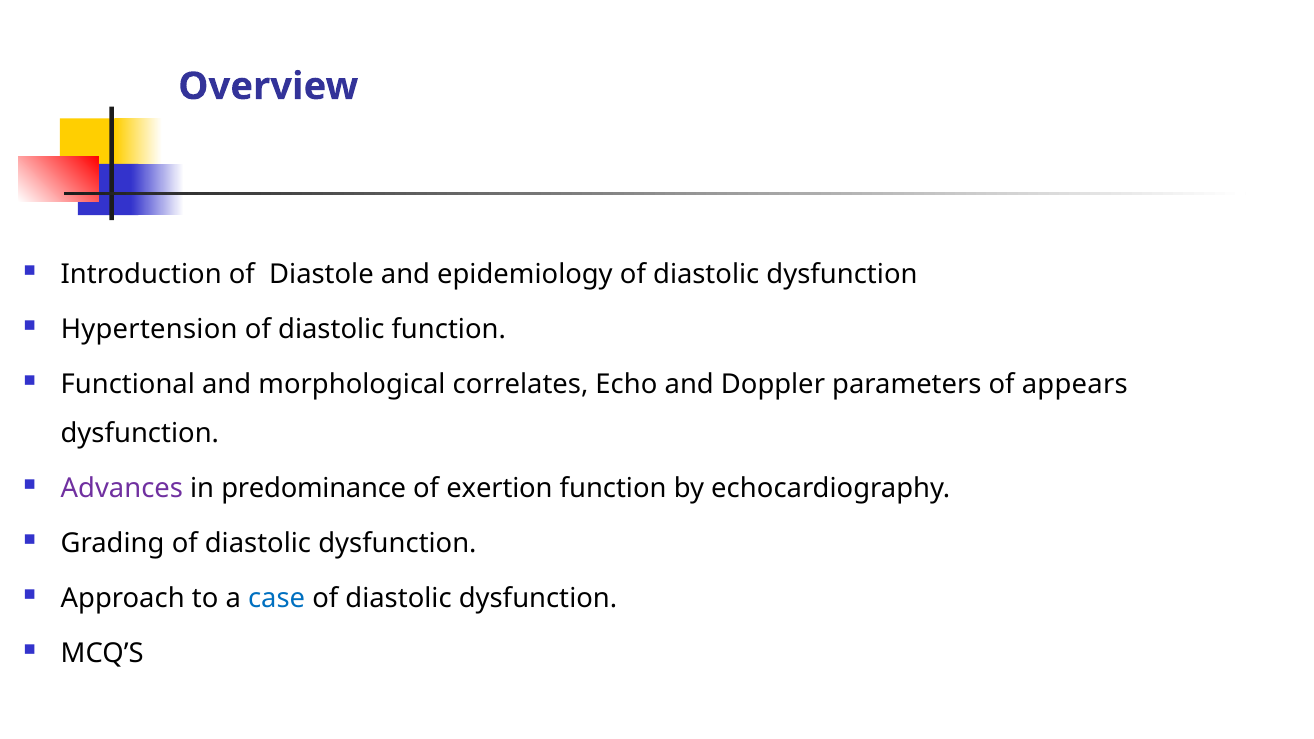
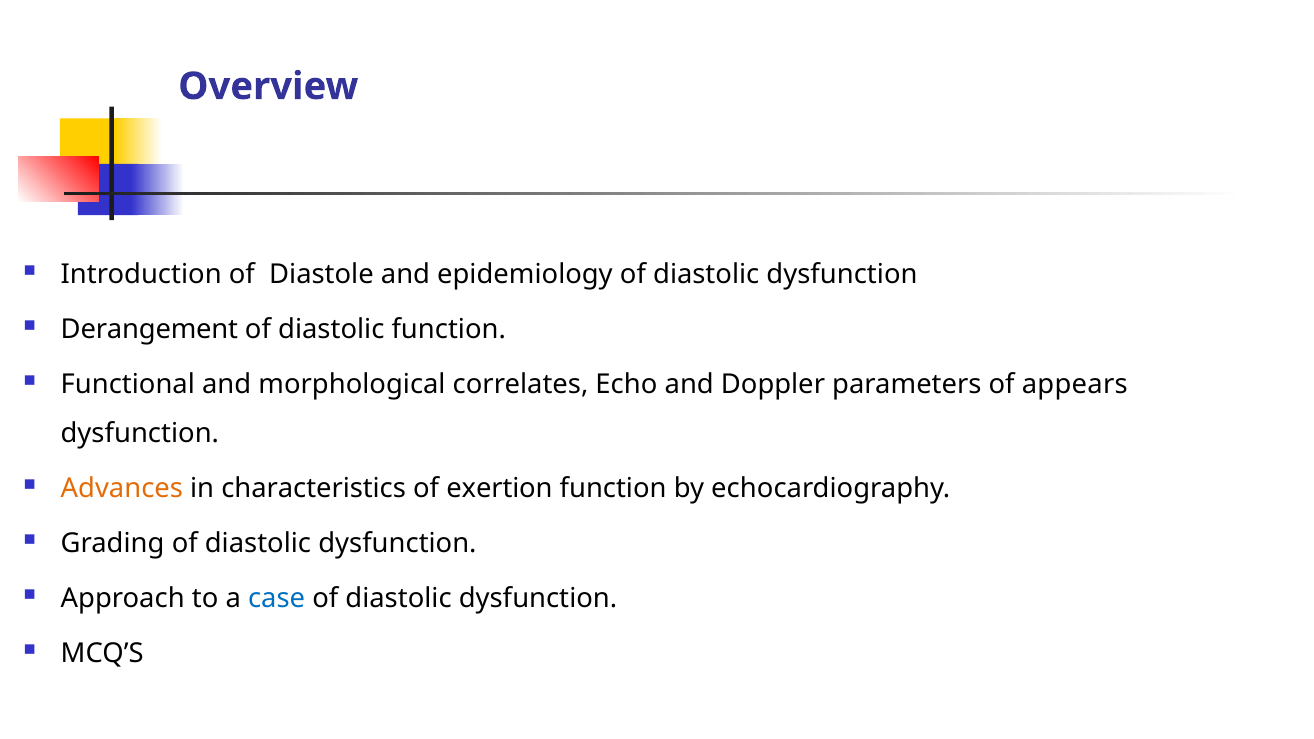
Hypertension: Hypertension -> Derangement (149, 330)
Advances colour: purple -> orange (122, 489)
predominance: predominance -> characteristics (314, 489)
